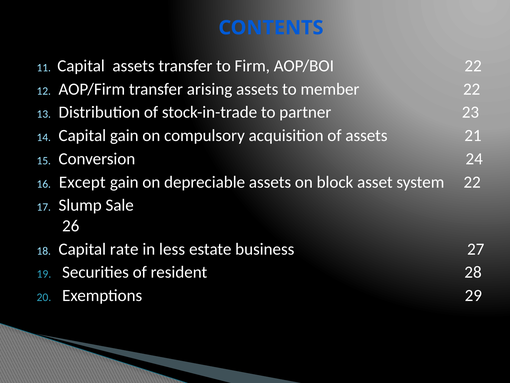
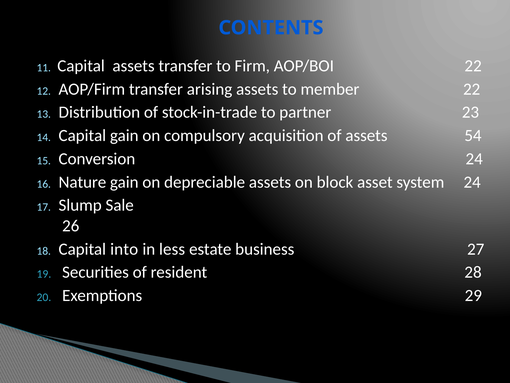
21: 21 -> 54 (473, 135)
Except: Except -> Nature (82, 182)
system 22: 22 -> 24 (472, 182)
rate: rate -> into (124, 249)
